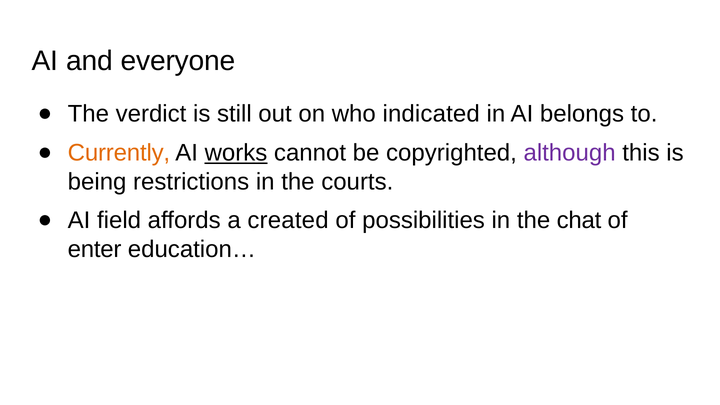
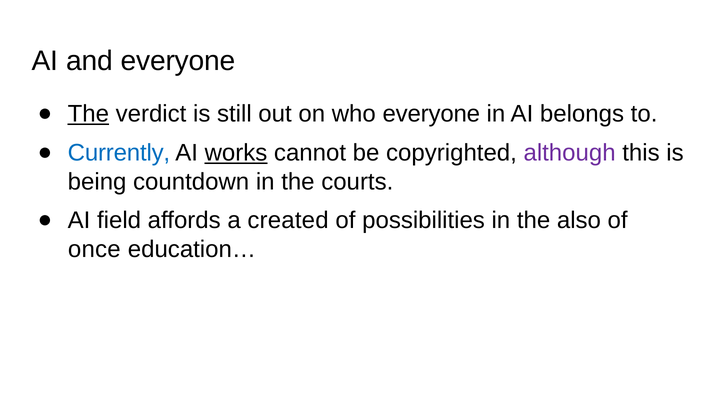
The underline: none -> present (88, 114)
who indicated: indicated -> everyone (431, 114)
Currently colour: orange -> blue (119, 153)
restrictions: restrictions -> countdown (191, 182)
chat: chat -> also (579, 221)
enter: enter -> once (94, 249)
